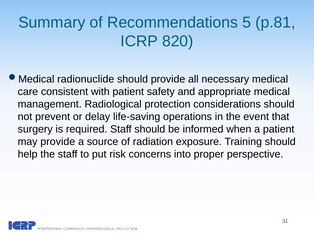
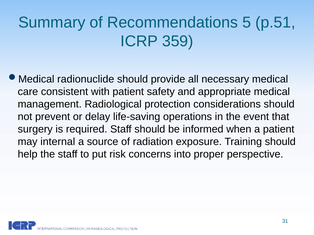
p.81: p.81 -> p.51 (275, 23)
820: 820 -> 359 (178, 41)
may provide: provide -> internal (58, 142)
